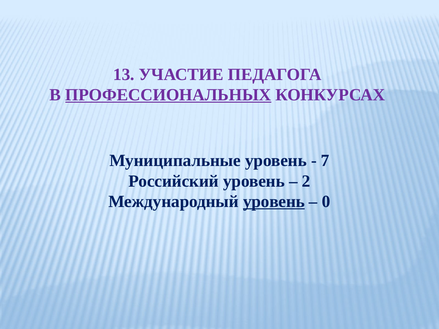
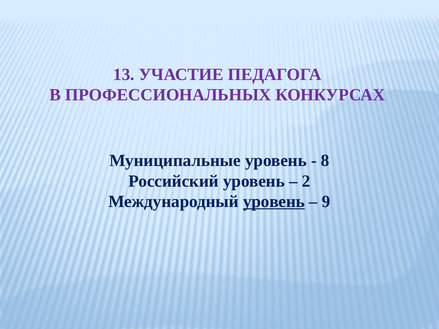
ПРОФЕССИОНАЛЬНЫХ underline: present -> none (168, 95)
7: 7 -> 8 (325, 161)
0: 0 -> 9 (326, 202)
